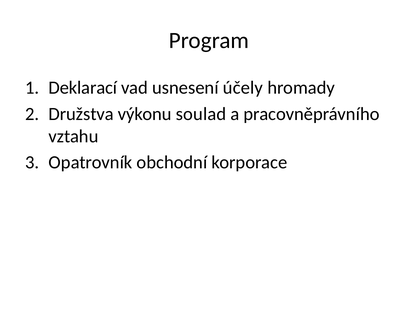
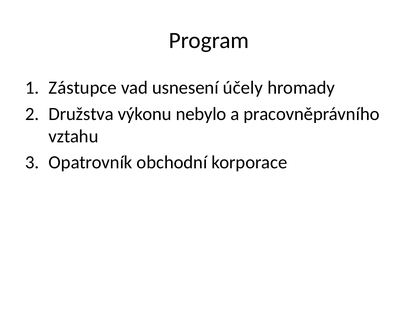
Deklarací: Deklarací -> Zástupce (83, 88)
soulad: soulad -> nebylo (201, 114)
